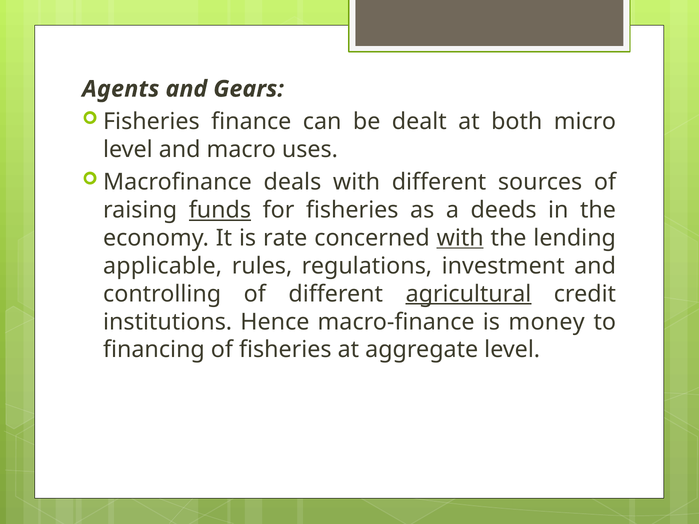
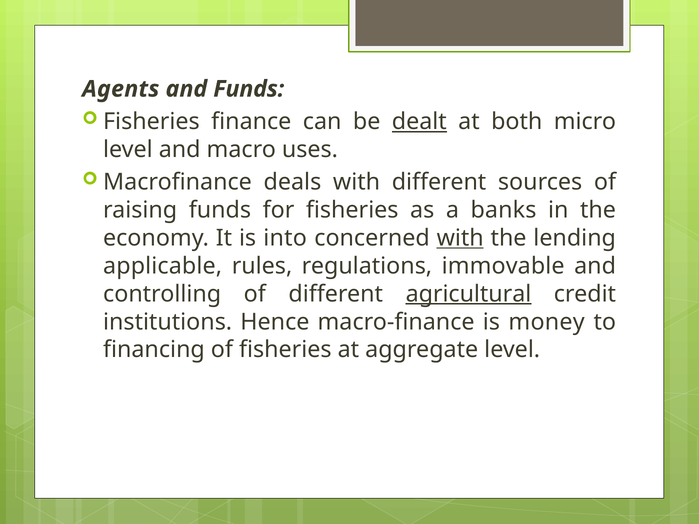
and Gears: Gears -> Funds (249, 89)
dealt underline: none -> present (419, 122)
funds underline: present -> none (220, 210)
deeds: deeds -> banks (503, 210)
rate: rate -> into (285, 238)
investment: investment -> immovable (503, 266)
